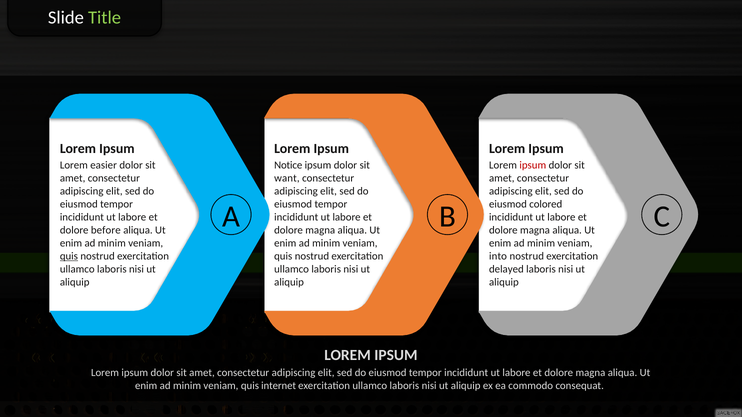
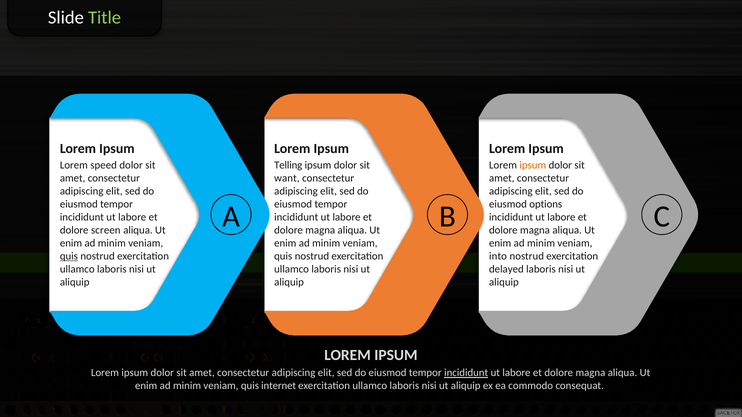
easier: easier -> speed (104, 166)
Notice: Notice -> Telling (288, 166)
ipsum colour: red -> orange (533, 166)
colored: colored -> options (546, 205)
before: before -> screen (106, 230)
incididunt underline: none -> present (466, 373)
